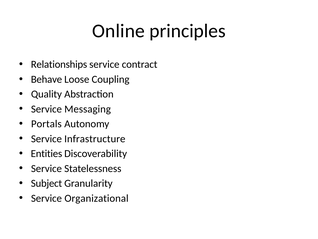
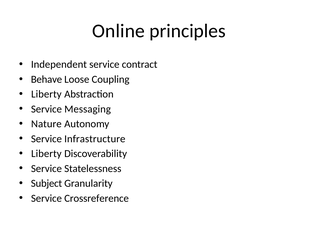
Relationships: Relationships -> Independent (59, 64)
Quality: Quality -> Liberty (46, 94)
Portals: Portals -> Nature (46, 124)
Entities: Entities -> Liberty (46, 153)
Organizational: Organizational -> Crossreference (97, 198)
